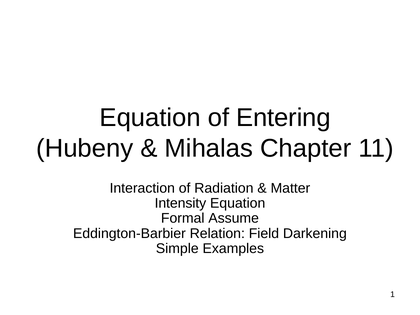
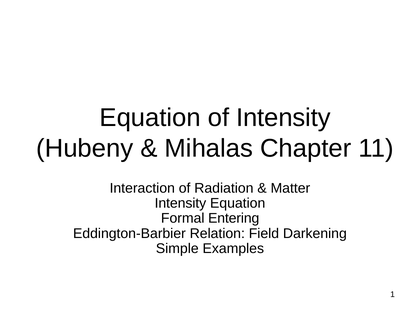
of Entering: Entering -> Intensity (283, 118)
Assume: Assume -> Entering (234, 218)
